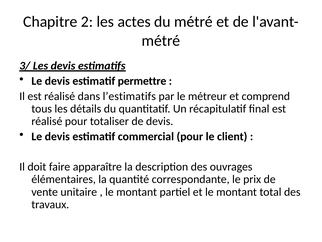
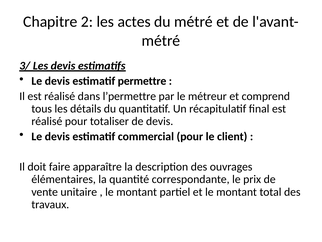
l’estimatifs: l’estimatifs -> l’permettre (129, 96)
